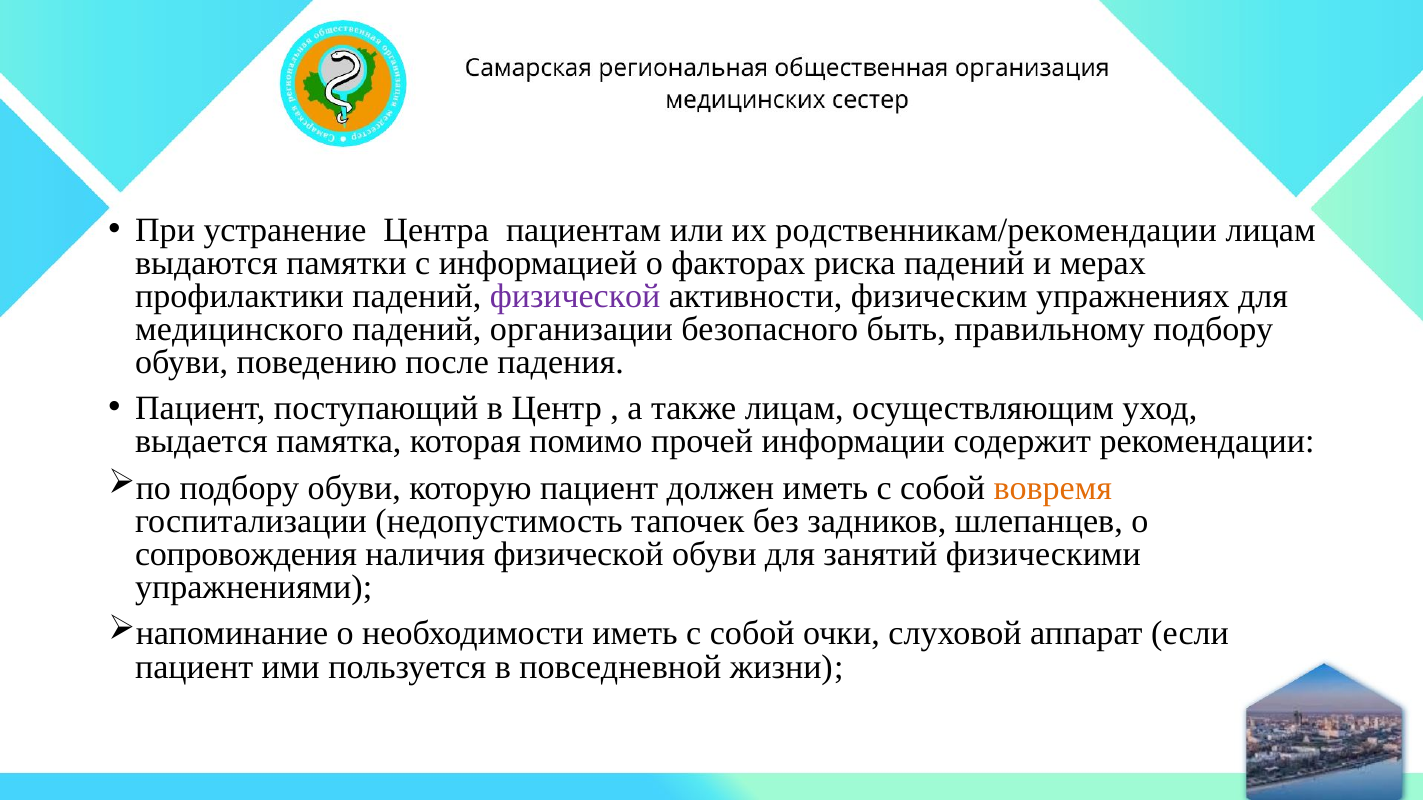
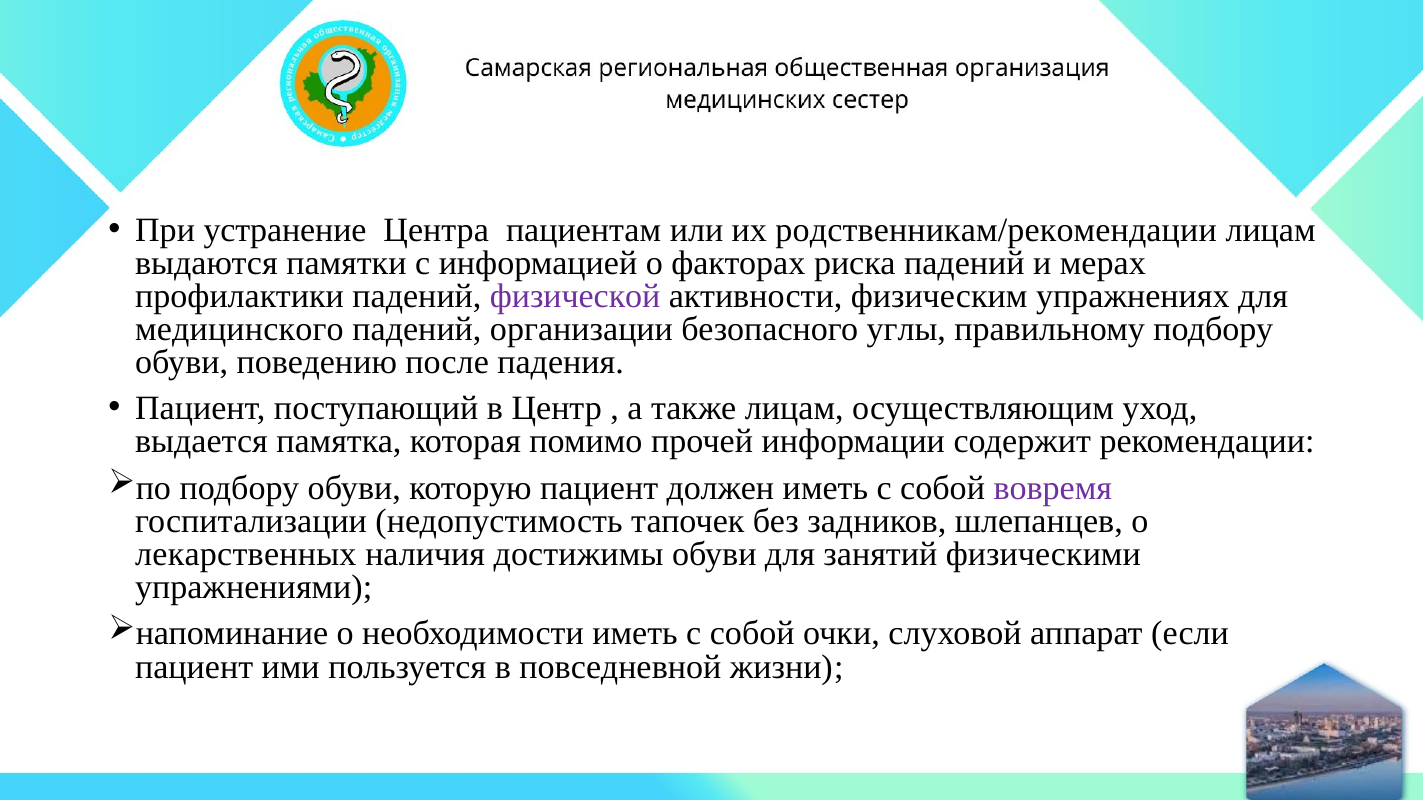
быть: быть -> углы (906, 329)
вовремя colour: orange -> purple (1053, 488)
сопровождения: сопровождения -> лекарственных (246, 555)
наличия физической: физической -> достижимы (579, 555)
